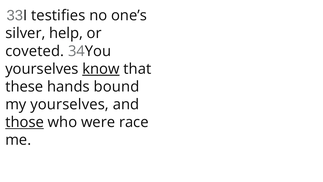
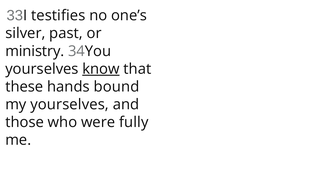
help: help -> past (66, 33)
coveted: coveted -> ministry (35, 51)
those underline: present -> none (25, 122)
race: race -> fully (134, 122)
